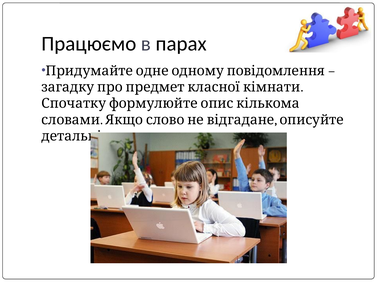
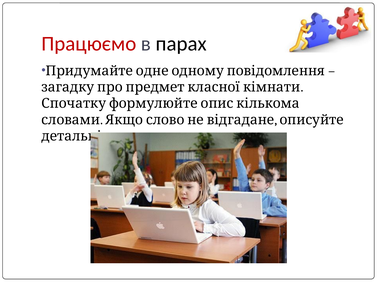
Працюємо colour: black -> red (89, 44)
